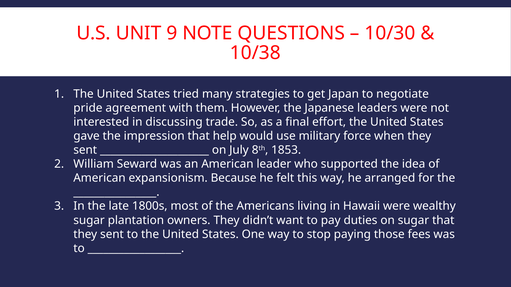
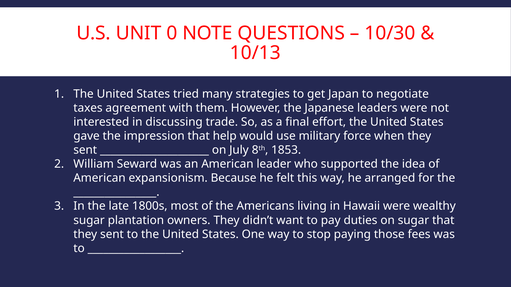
9: 9 -> 0 (172, 33)
10/38: 10/38 -> 10/13 (255, 53)
pride: pride -> taxes (88, 108)
